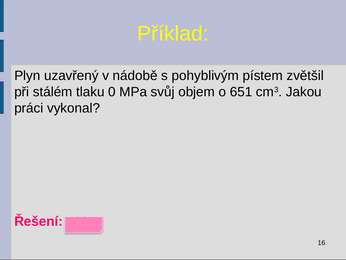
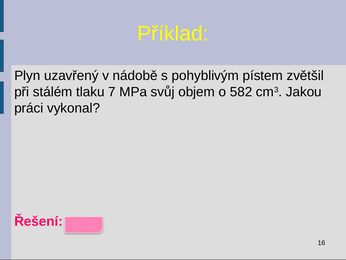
0: 0 -> 7 (112, 92)
651: 651 -> 582 (241, 92)
